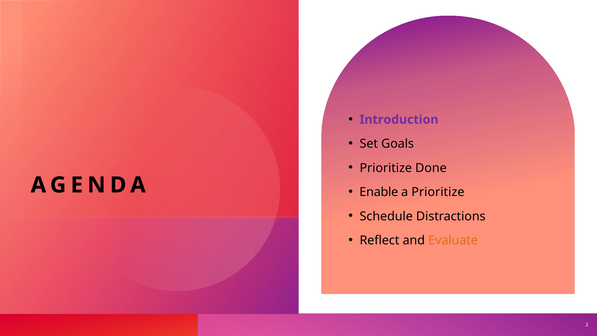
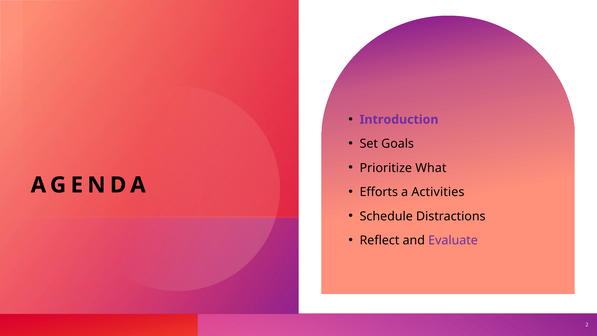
Done: Done -> What (431, 168)
Enable: Enable -> Efforts (379, 192)
a Prioritize: Prioritize -> Activities (438, 192)
Evaluate colour: orange -> purple (453, 240)
